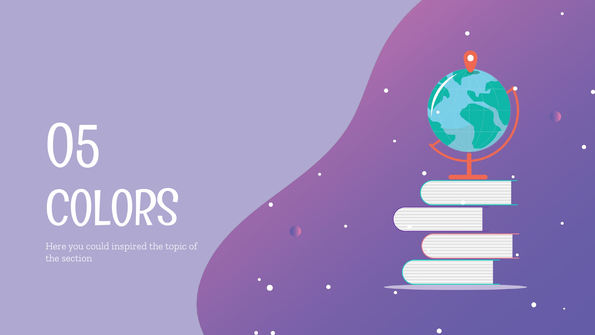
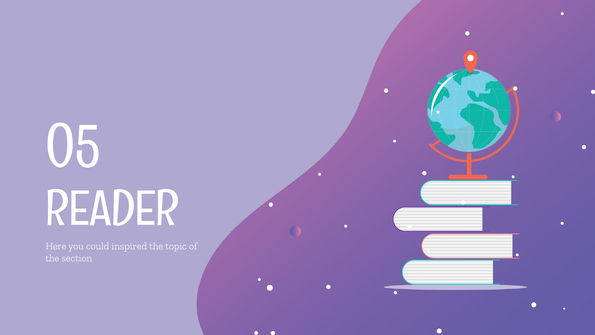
COLORS: COLORS -> READER (112, 208)
